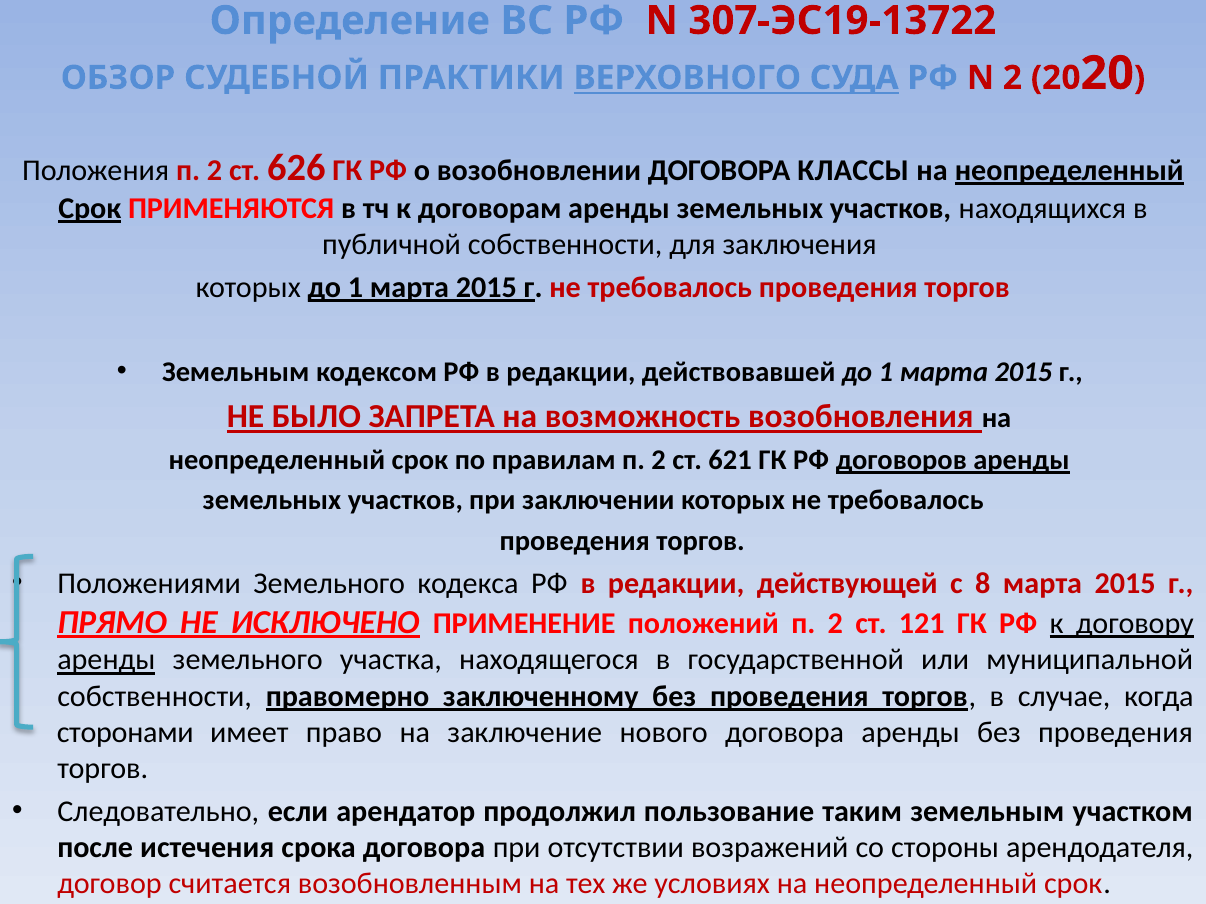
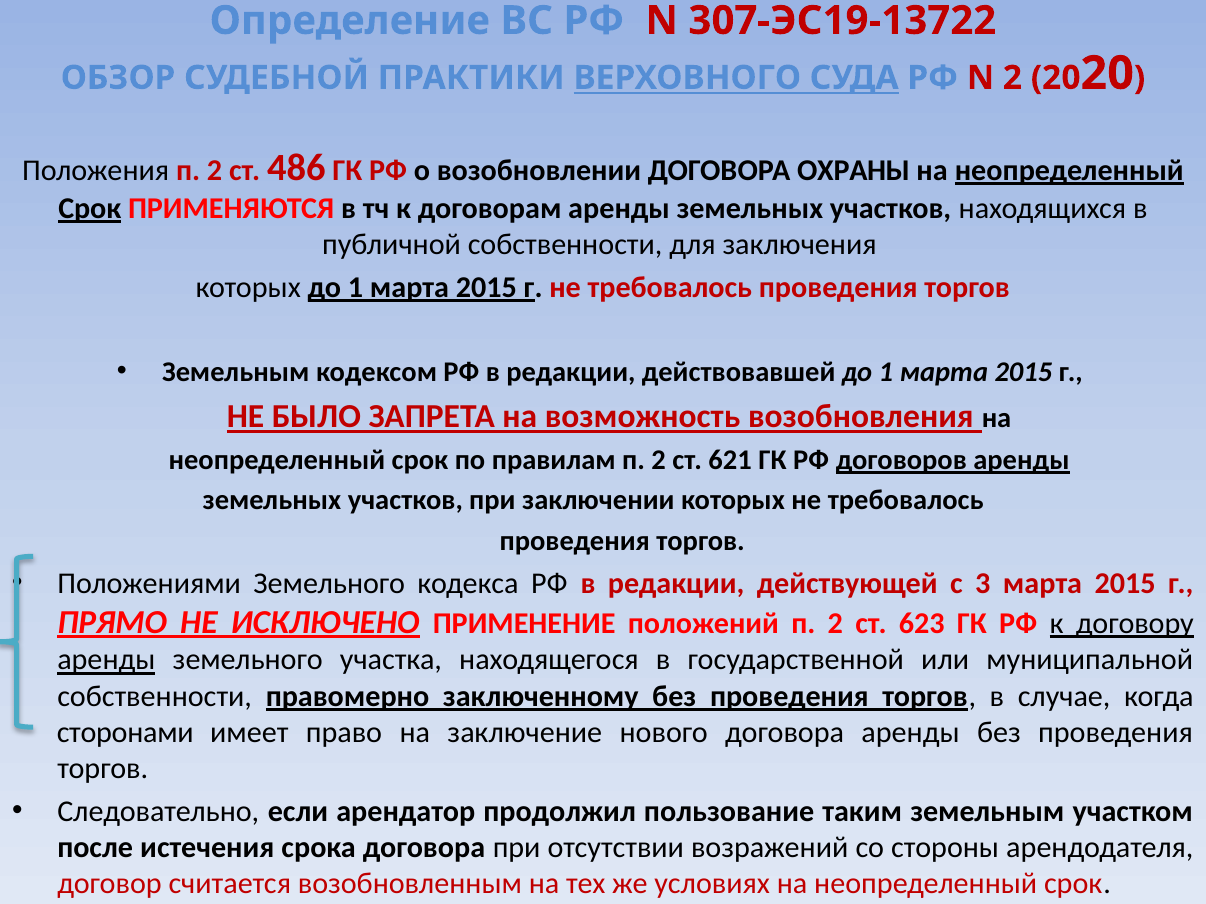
626: 626 -> 486 (296, 168)
КЛАССЫ: КЛАССЫ -> ОХРАНЫ (854, 171)
8: 8 -> 3 (983, 584)
121: 121 -> 623 (922, 623)
